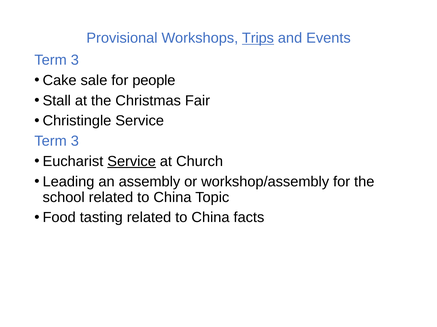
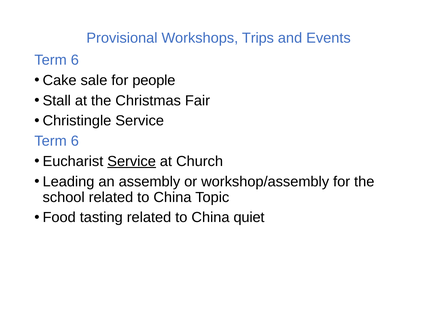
Trips underline: present -> none (258, 38)
3: 3 -> 6 (75, 60)
3: 3 -> 6 (75, 141)
facts: facts -> quiet (249, 218)
